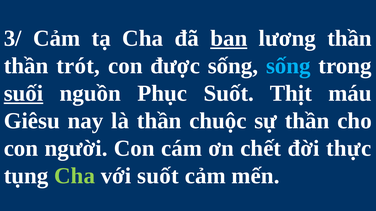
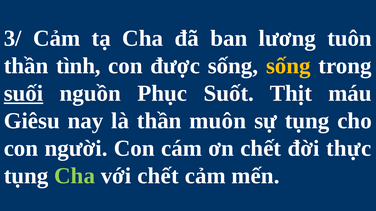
ban underline: present -> none (229, 38)
lương thần: thần -> tuôn (350, 38)
trót: trót -> tình (78, 66)
sống colour: light blue -> yellow (288, 66)
chuộc: chuộc -> muôn (218, 121)
sự thần: thần -> tụng (307, 121)
với suốt: suốt -> chết (158, 176)
